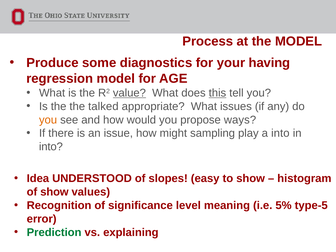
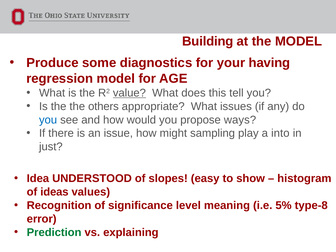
Process: Process -> Building (208, 41)
this underline: present -> none (217, 93)
talked: talked -> others (103, 106)
you colour: orange -> blue (48, 120)
into: into -> just (51, 147)
of show: show -> ideas (54, 192)
type-5: type-5 -> type-8 (311, 205)
